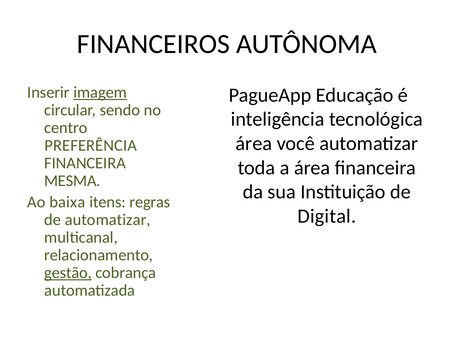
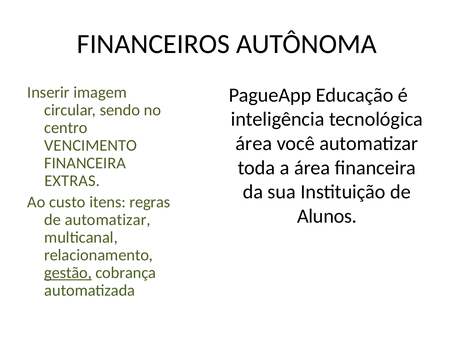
imagem underline: present -> none (100, 93)
PREFERÊNCIA: PREFERÊNCIA -> VENCIMENTO (91, 146)
MESMA: MESMA -> EXTRAS (72, 181)
baixa: baixa -> custo (67, 203)
Digital: Digital -> Alunos (327, 216)
